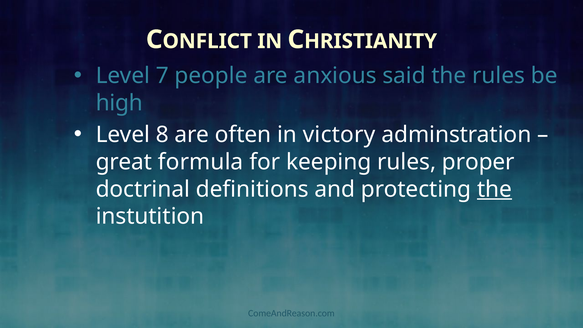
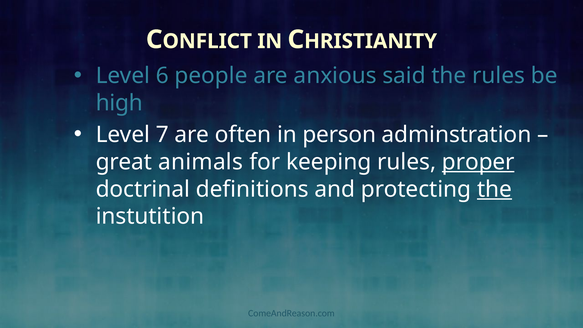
7: 7 -> 6 (162, 76)
8: 8 -> 7 (162, 135)
victory: victory -> person (339, 135)
formula: formula -> animals (201, 162)
proper underline: none -> present (478, 162)
